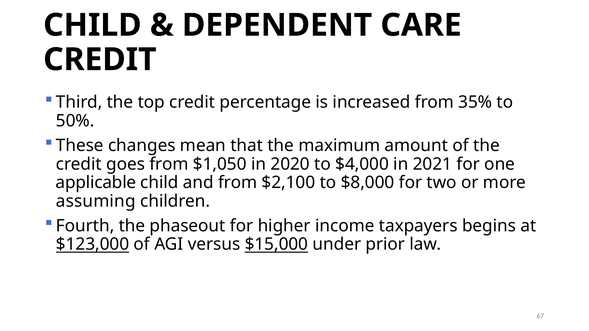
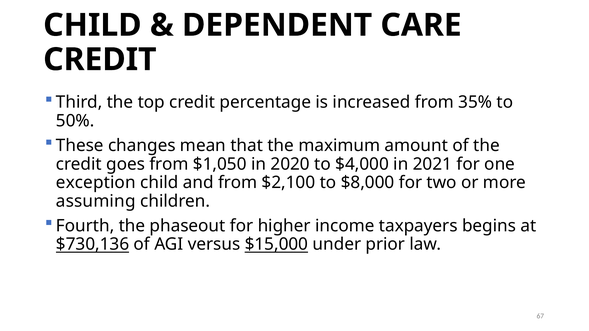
applicable: applicable -> exception (96, 183)
$123,000: $123,000 -> $730,136 (93, 245)
